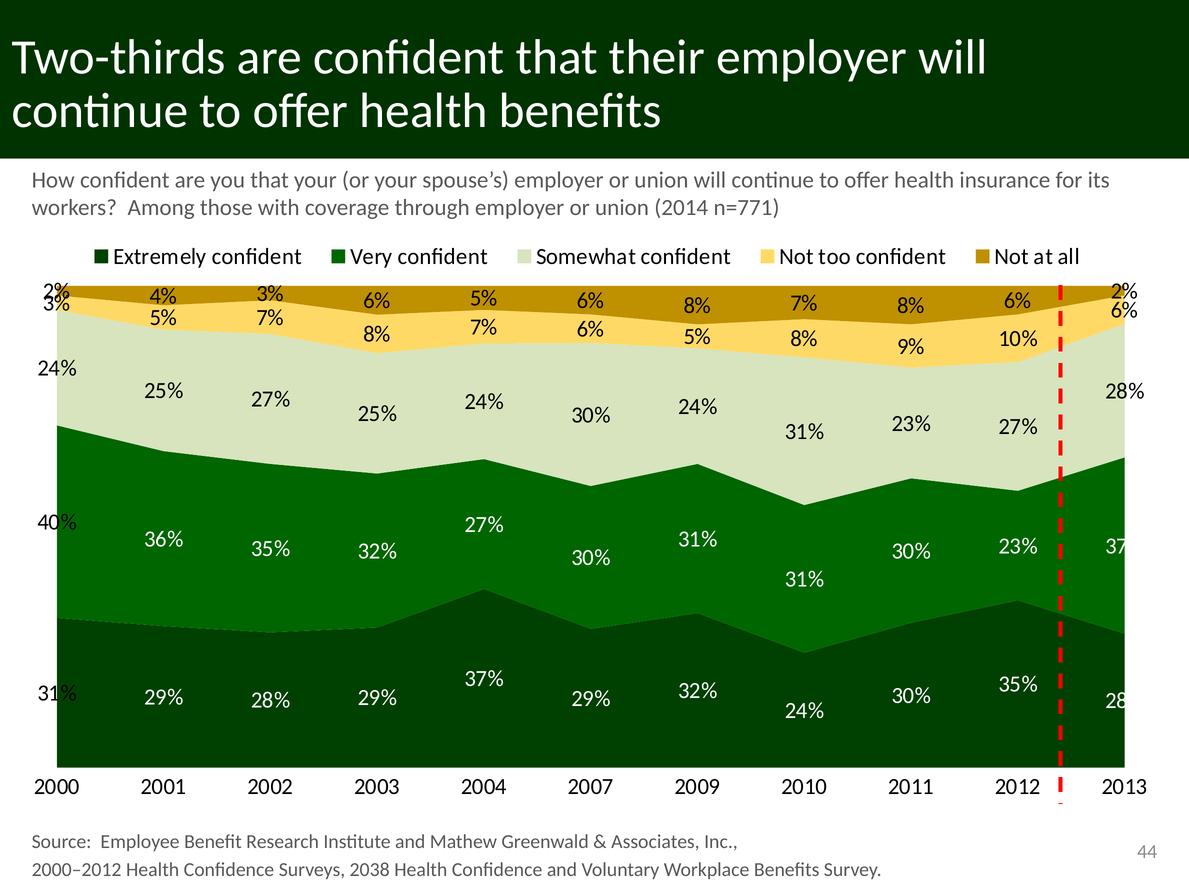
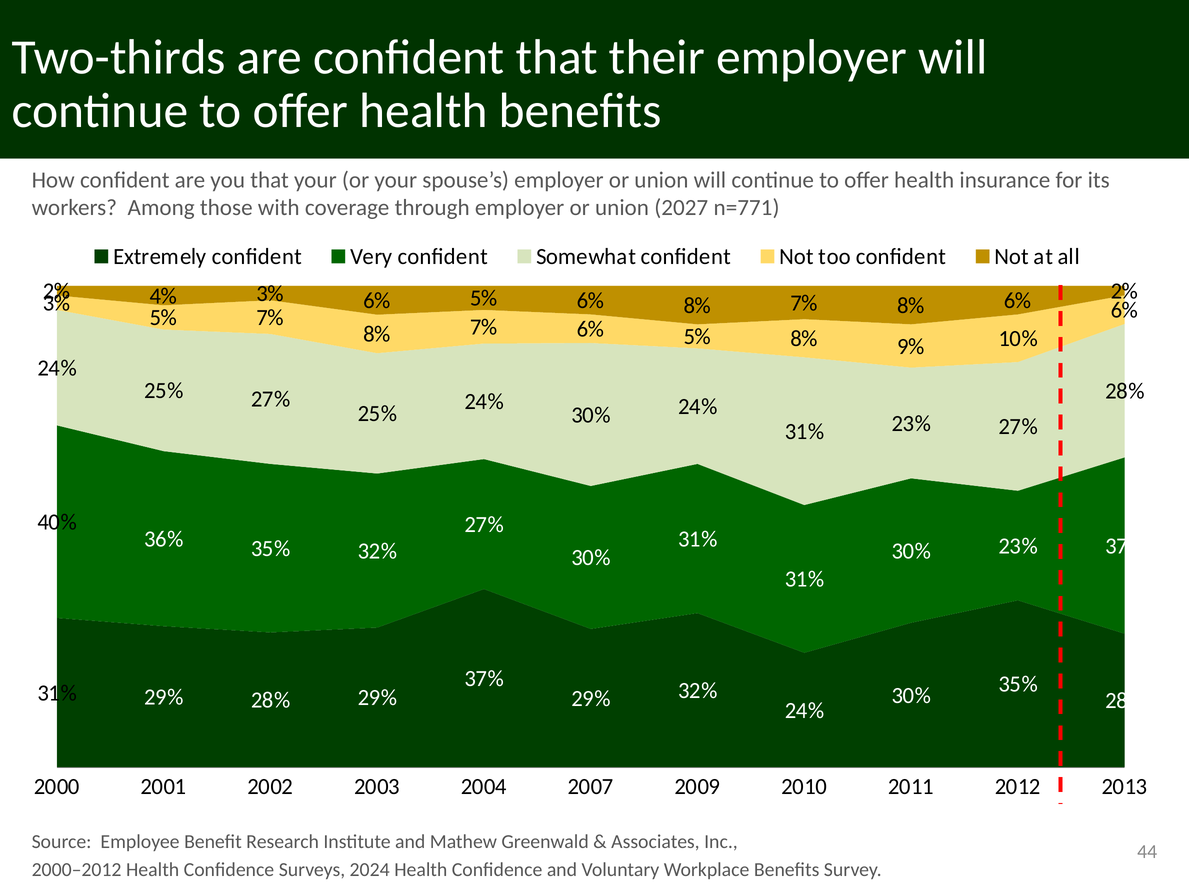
2014: 2014 -> 2027 (681, 208)
2038: 2038 -> 2024 (370, 869)
